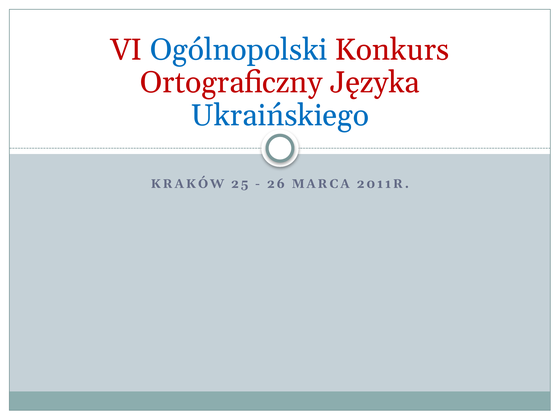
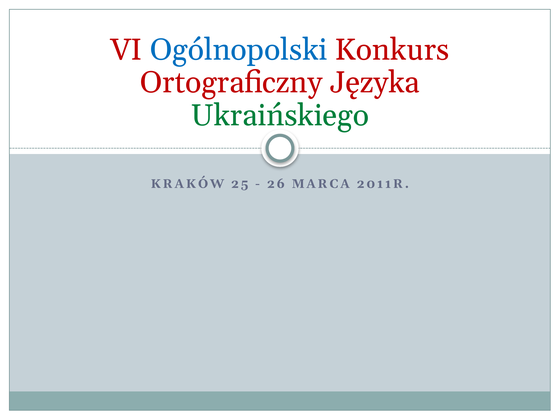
Ukraińskiego colour: blue -> green (280, 115)
